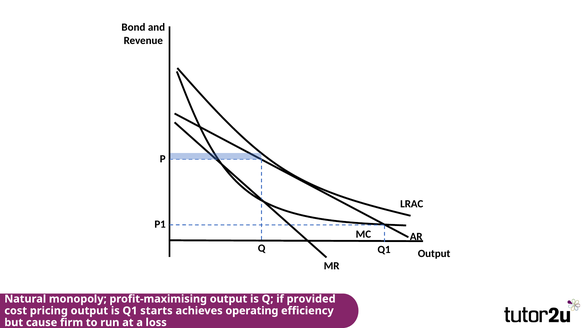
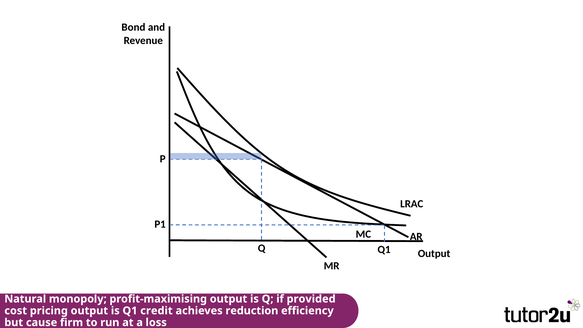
starts: starts -> credit (156, 311)
operating: operating -> reduction (252, 311)
